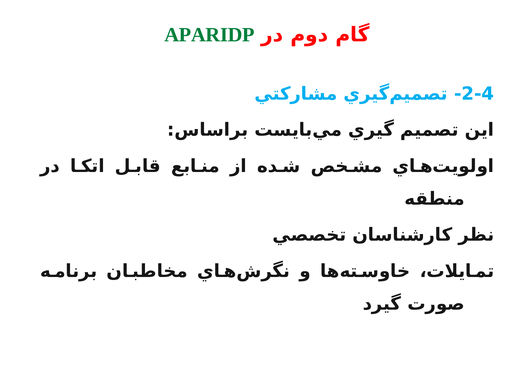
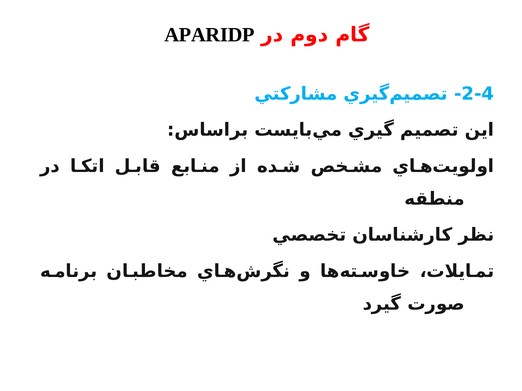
APARIDP colour: green -> black (210, 35)
